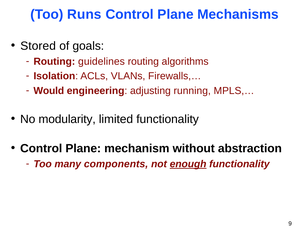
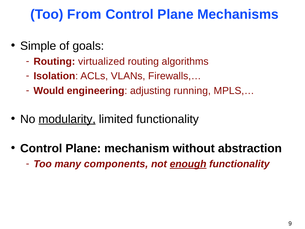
Runs: Runs -> From (84, 14)
Stored: Stored -> Simple (38, 46)
guidelines: guidelines -> virtualized (101, 61)
modularity underline: none -> present (67, 119)
